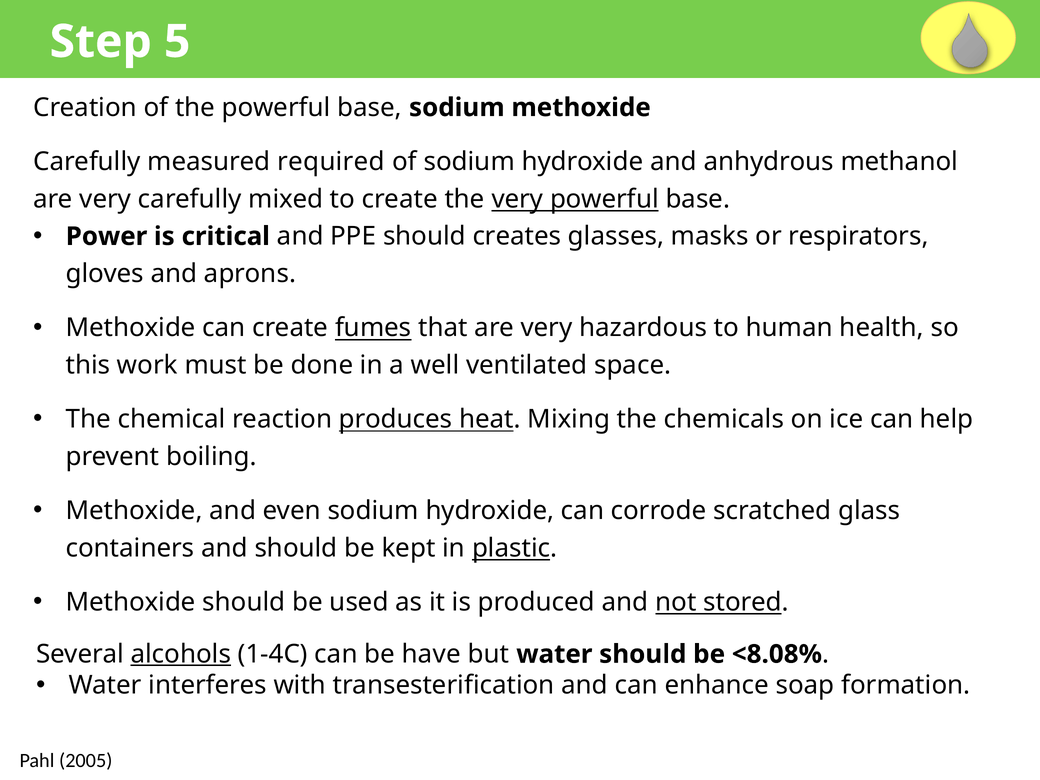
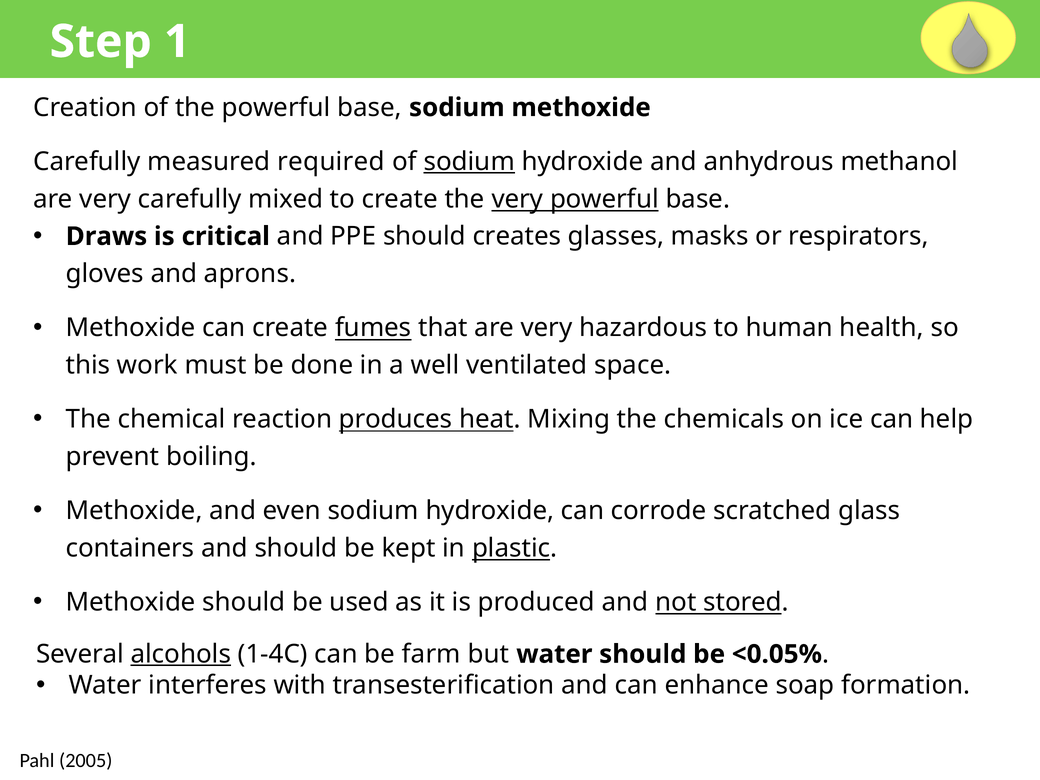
5: 5 -> 1 (177, 42)
sodium underline: none -> present (469, 162)
Power: Power -> Draws (106, 236)
have: have -> farm (431, 654)
<8.08%: <8.08% -> <0.05% (777, 654)
